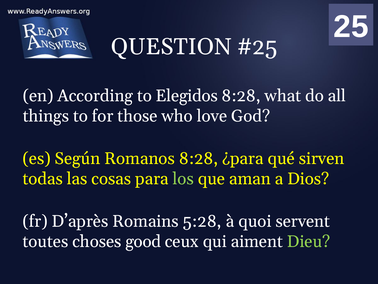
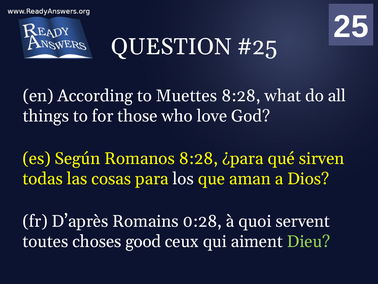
Elegidos: Elegidos -> Muettes (187, 96)
los colour: light green -> white (183, 178)
5:28: 5:28 -> 0:28 (202, 221)
